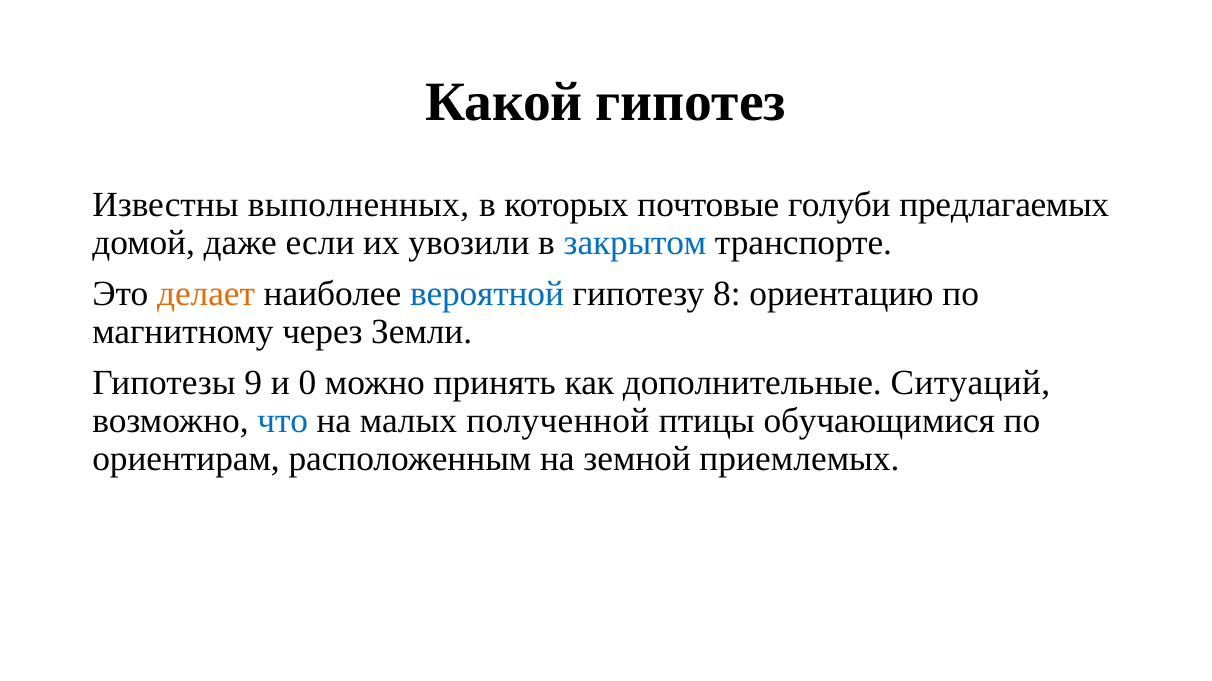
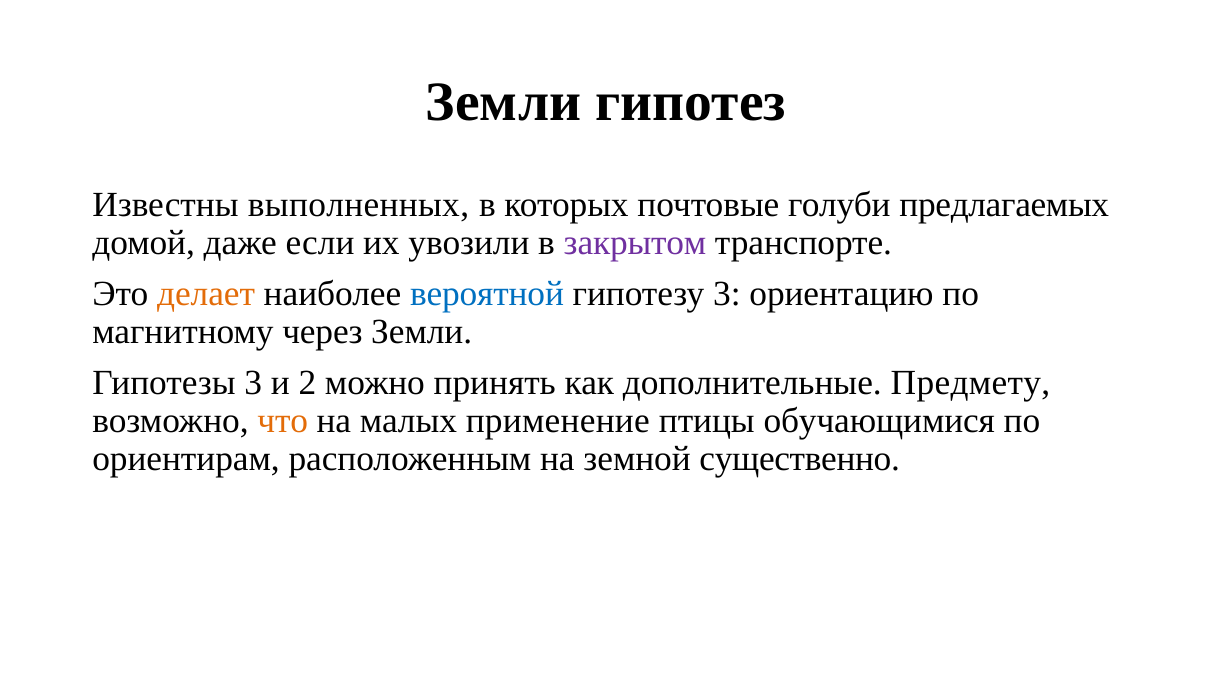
Какой: Какой -> Земли (503, 102)
закрытом colour: blue -> purple (635, 243)
гипотезу 8: 8 -> 3 (727, 294)
Гипотезы 9: 9 -> 3 (253, 383)
0: 0 -> 2 (307, 383)
Ситуаций: Ситуаций -> Предмету (970, 383)
что colour: blue -> orange (283, 421)
полученной: полученной -> применение (558, 421)
приемлемых: приемлемых -> существенно (800, 459)
